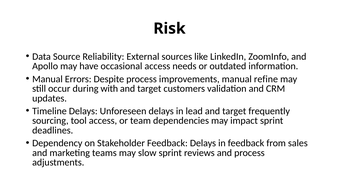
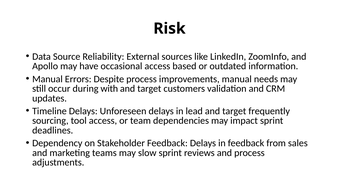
needs: needs -> based (184, 66)
refine: refine -> needs (266, 79)
